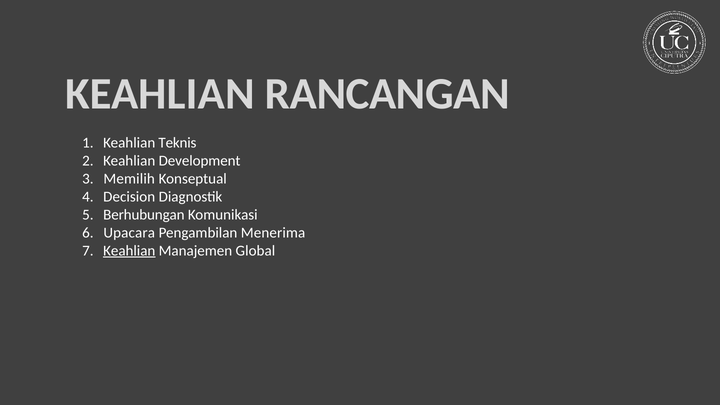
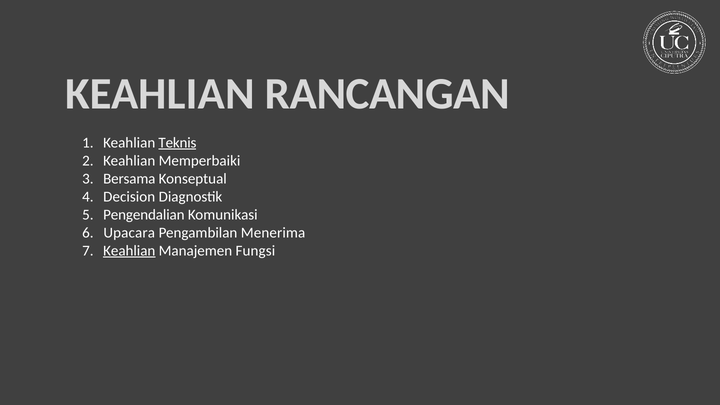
Teknis underline: none -> present (177, 143)
Development: Development -> Memperbaiki (200, 161)
Memilih: Memilih -> Bersama (129, 179)
Berhubungan: Berhubungan -> Pengendalian (144, 215)
Global: Global -> Fungsi (255, 251)
